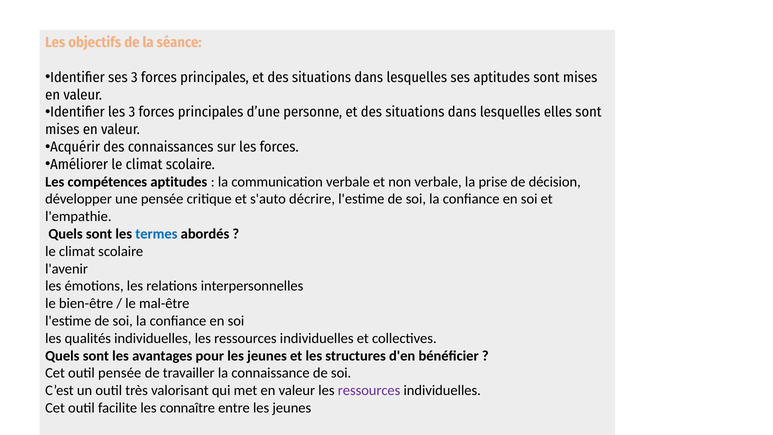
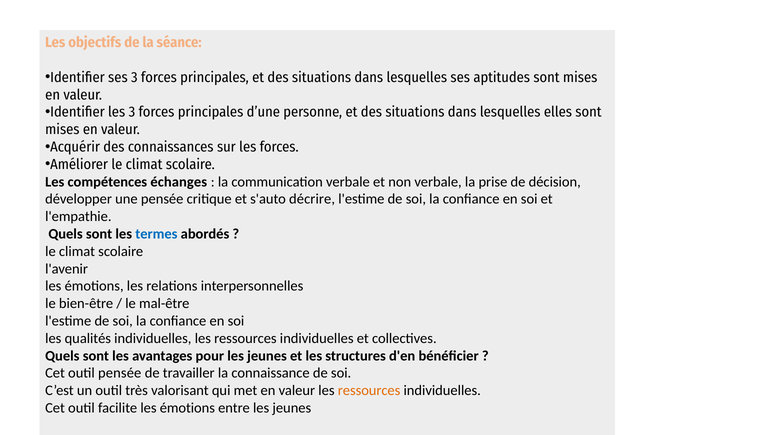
compétences aptitudes: aptitudes -> échanges (179, 182)
ressources colour: purple -> orange (369, 390)
facilite les connaître: connaître -> émotions (187, 408)
